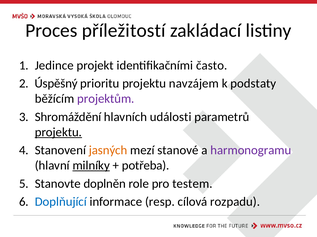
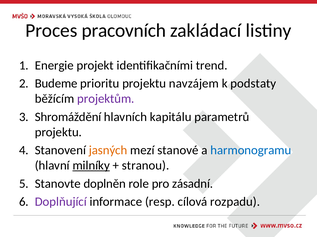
příležitostí: příležitostí -> pracovních (124, 31)
Jedince: Jedince -> Energie (54, 66)
často: často -> trend (212, 66)
Úspěšný: Úspěšný -> Budeme (56, 84)
události: události -> kapitálu (171, 117)
projektu underline: present -> none (58, 133)
harmonogramu colour: purple -> blue (251, 151)
potřeba: potřeba -> stranou (146, 166)
testem: testem -> zásadní (193, 184)
Doplňující colour: blue -> purple (61, 202)
